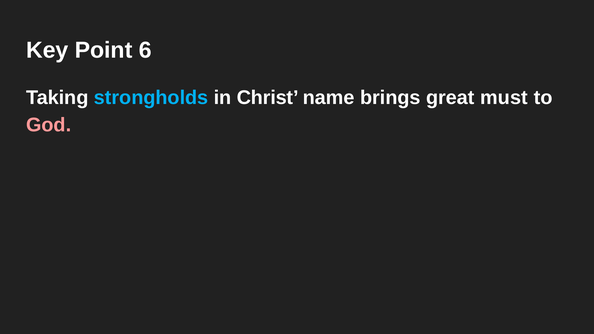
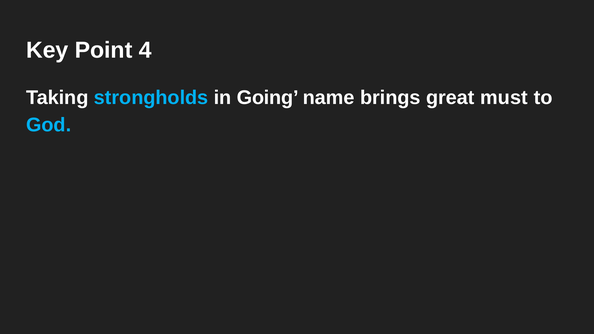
6: 6 -> 4 (145, 50)
Christ: Christ -> Going (268, 98)
God colour: pink -> light blue (49, 125)
